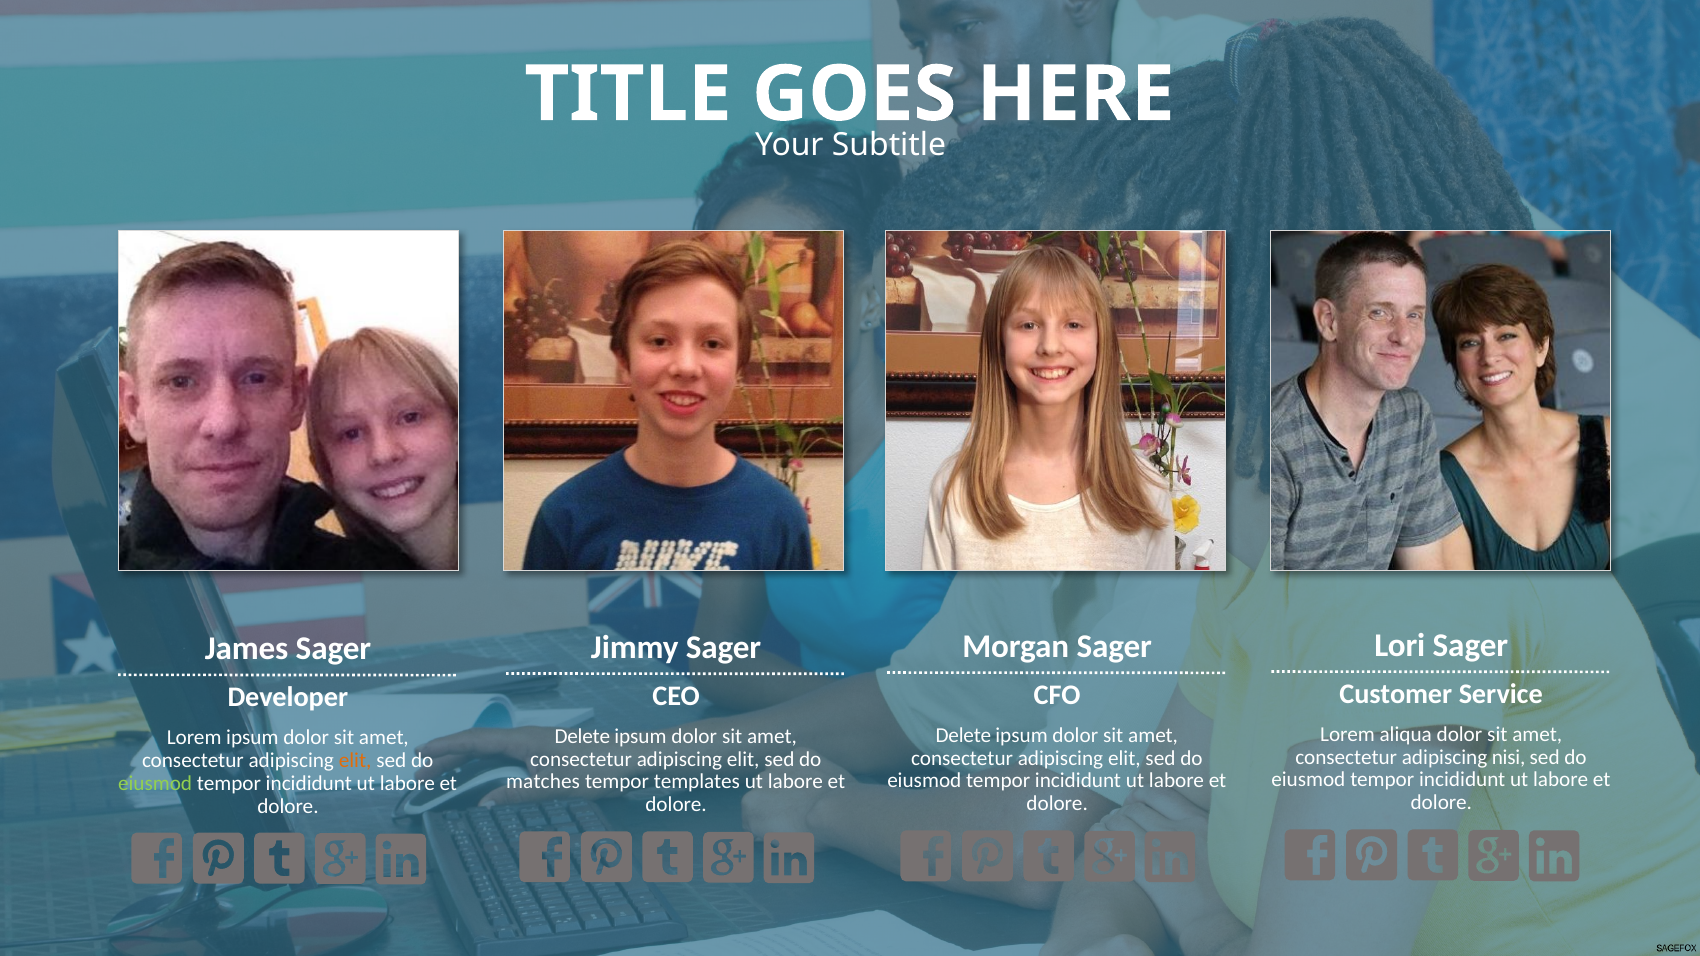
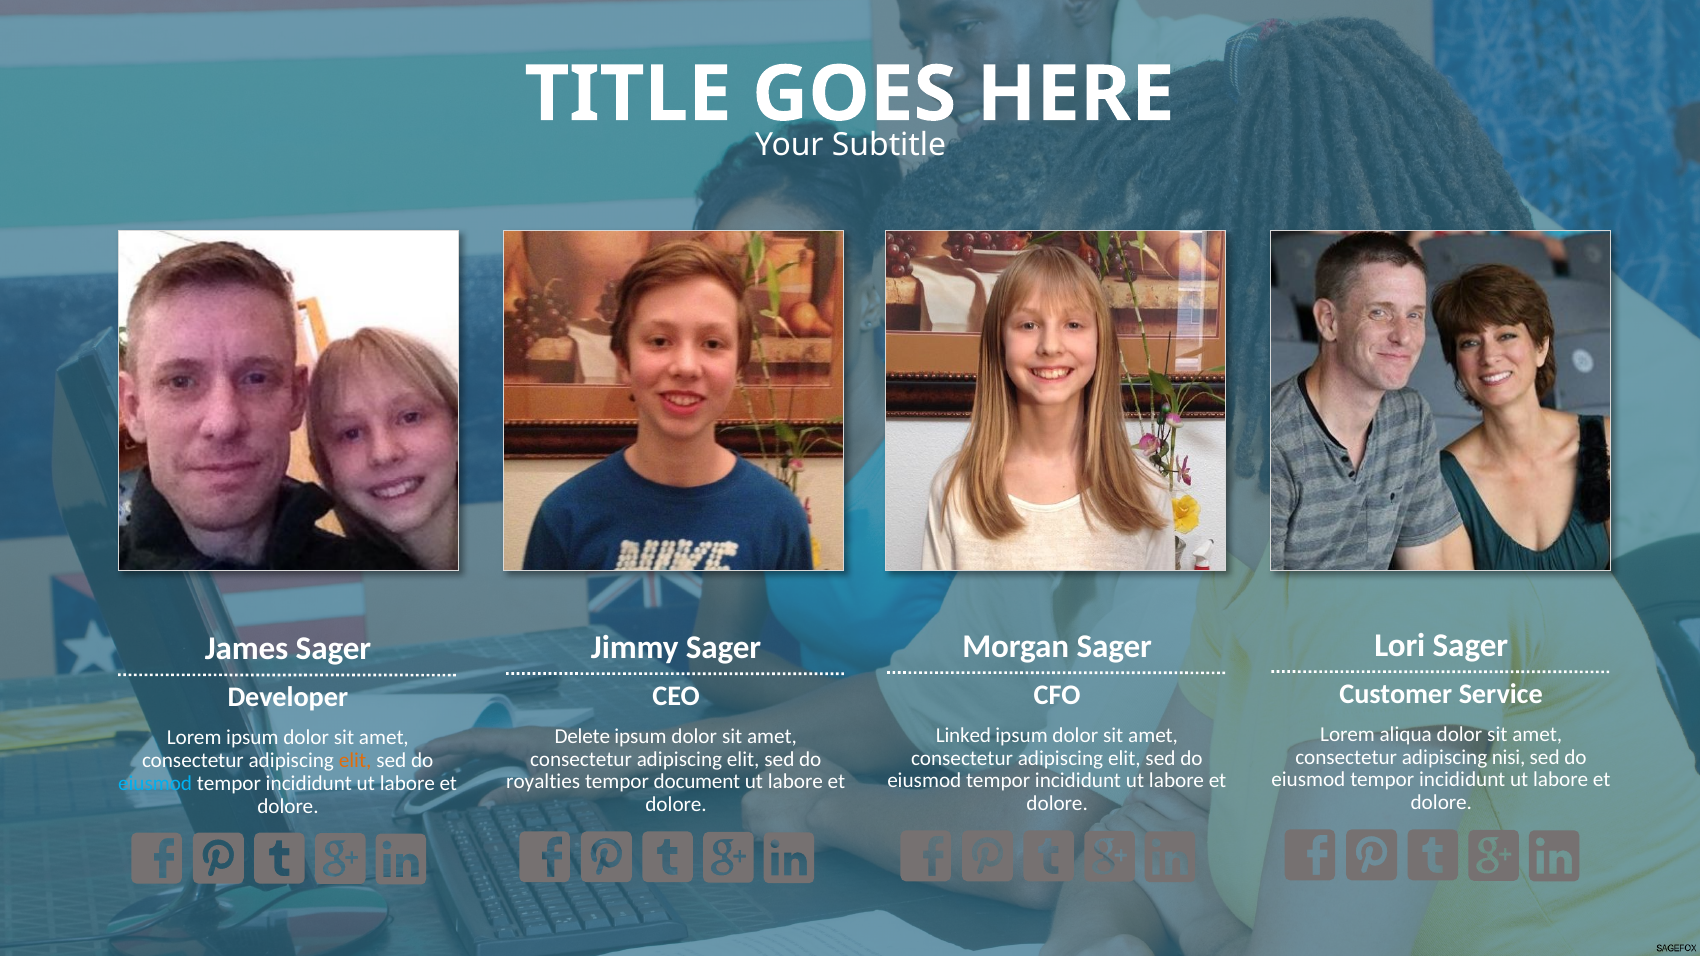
Delete: Delete -> Linked (963, 735)
matches: matches -> royalties (543, 782)
templates: templates -> document (697, 782)
eiusmod colour: light green -> light blue (155, 783)
